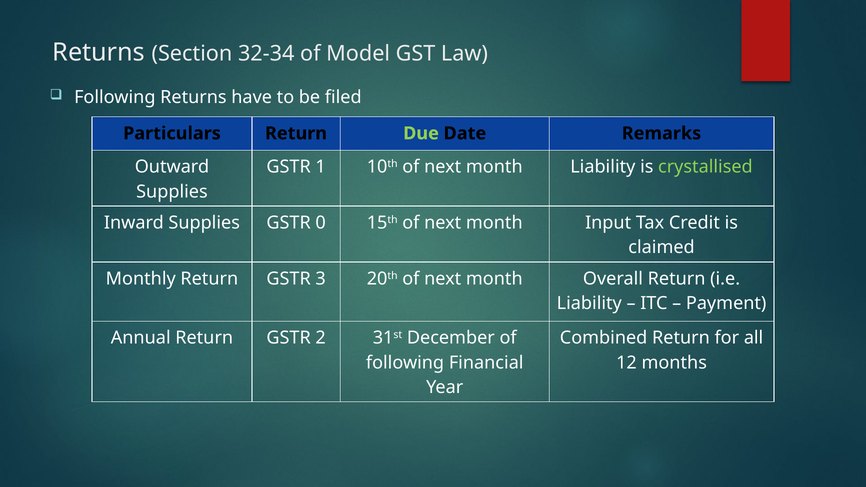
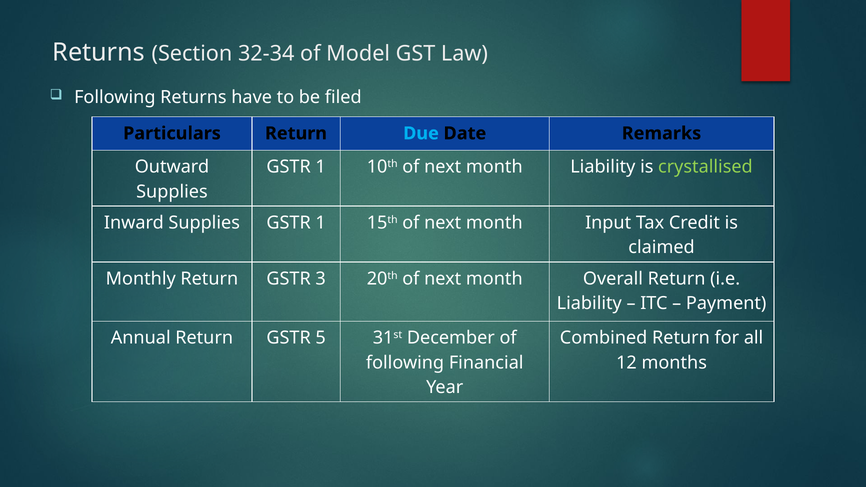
Due colour: light green -> light blue (421, 133)
Inward Supplies GSTR 0: 0 -> 1 (321, 223)
2: 2 -> 5 (321, 338)
